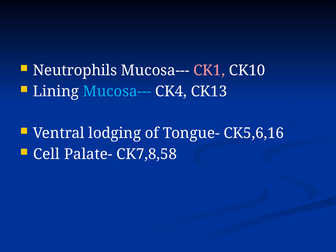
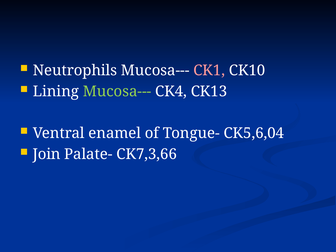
Mucosa--- colour: light blue -> light green (117, 91)
lodging: lodging -> enamel (115, 133)
CK5,6,16: CK5,6,16 -> CK5,6,04 (254, 133)
Cell: Cell -> Join (47, 154)
CK7,8,58: CK7,8,58 -> CK7,3,66 (147, 154)
